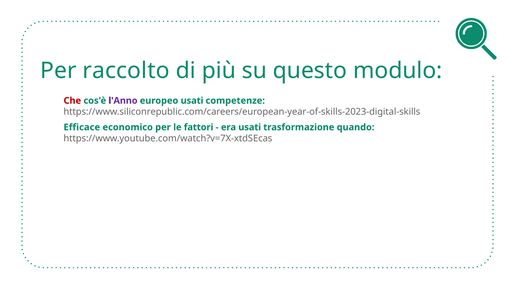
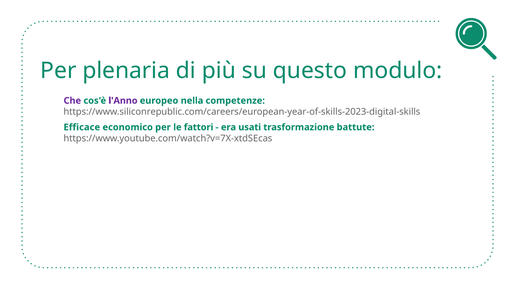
raccolto: raccolto -> plenaria (126, 71)
Che colour: red -> purple (72, 101)
europeo usati: usati -> nella (192, 101)
quando: quando -> battute (356, 128)
